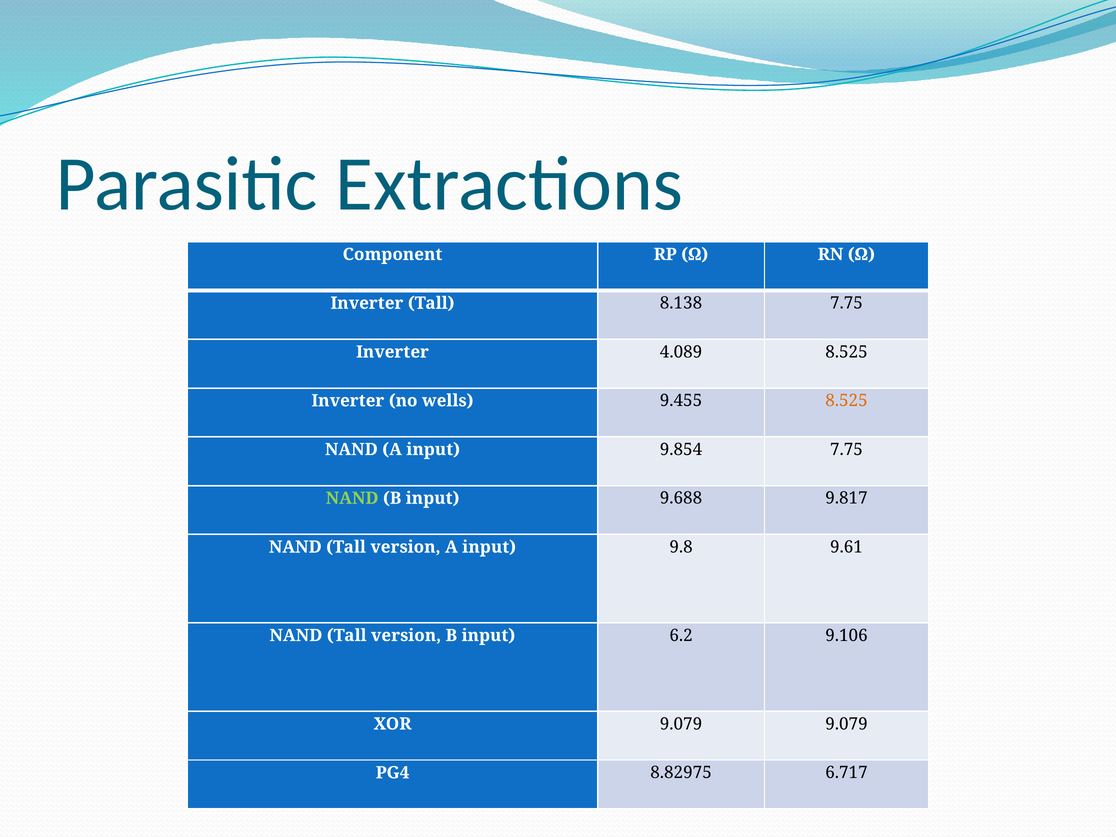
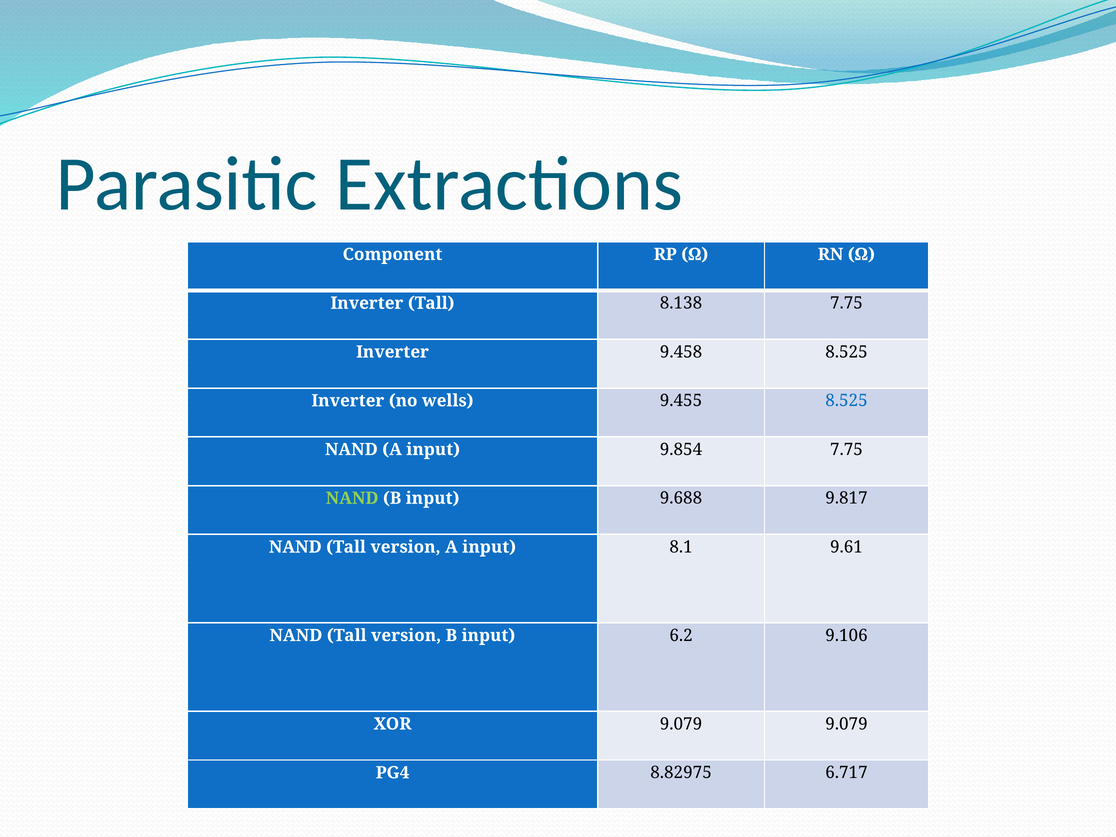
4.089: 4.089 -> 9.458 (681, 352)
8.525 colour: orange -> blue (846, 401)
9.8: 9.8 -> 8.1 (681, 547)
